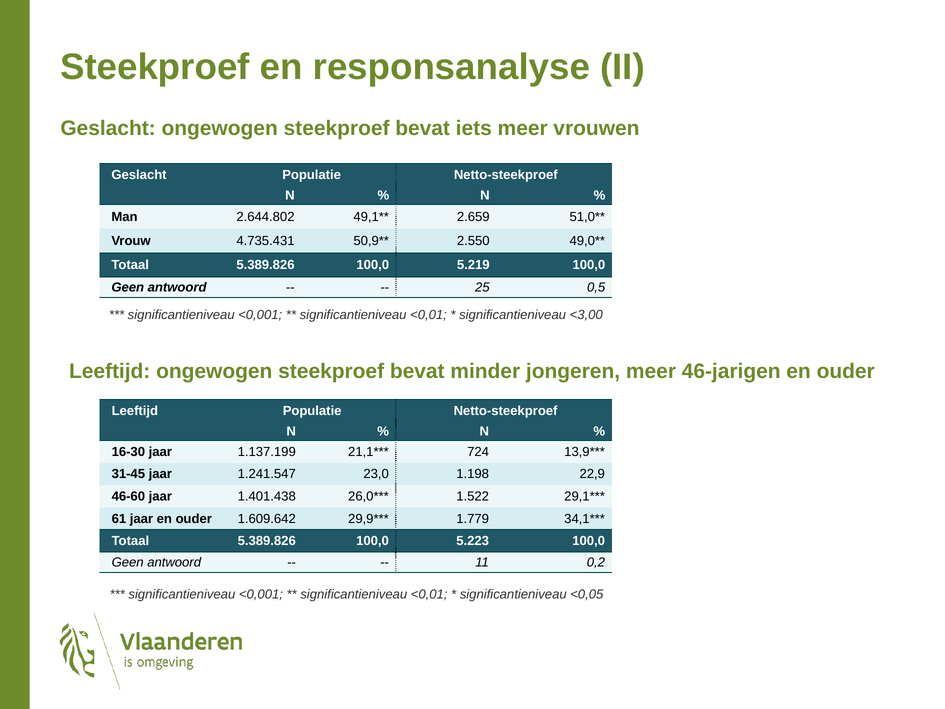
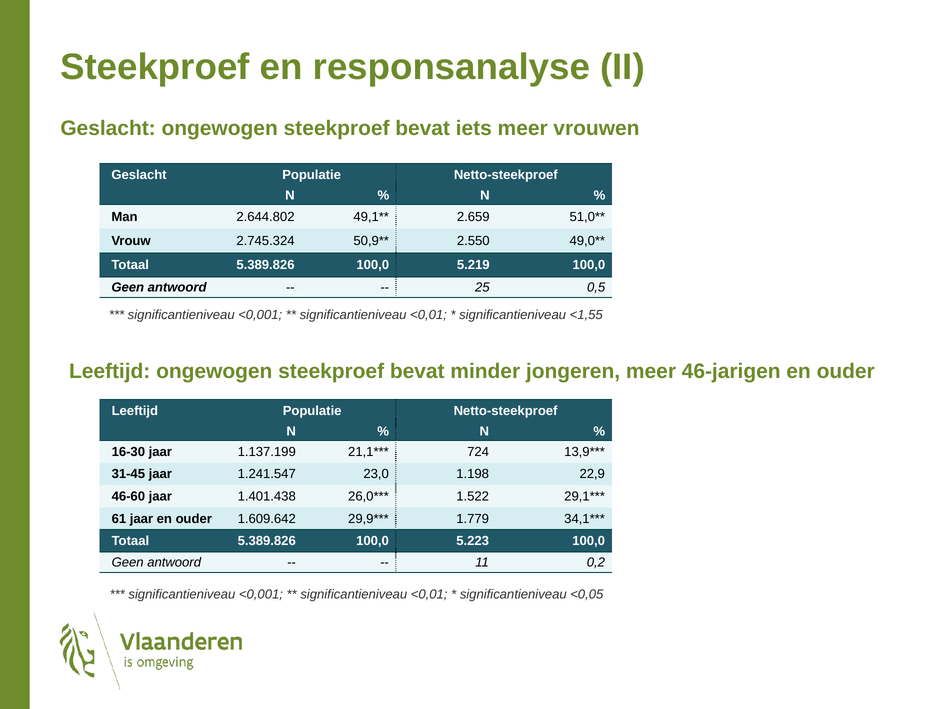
4.735.431: 4.735.431 -> 2.745.324 (265, 241)
<3,00: <3,00 -> <1,55 (586, 315)
